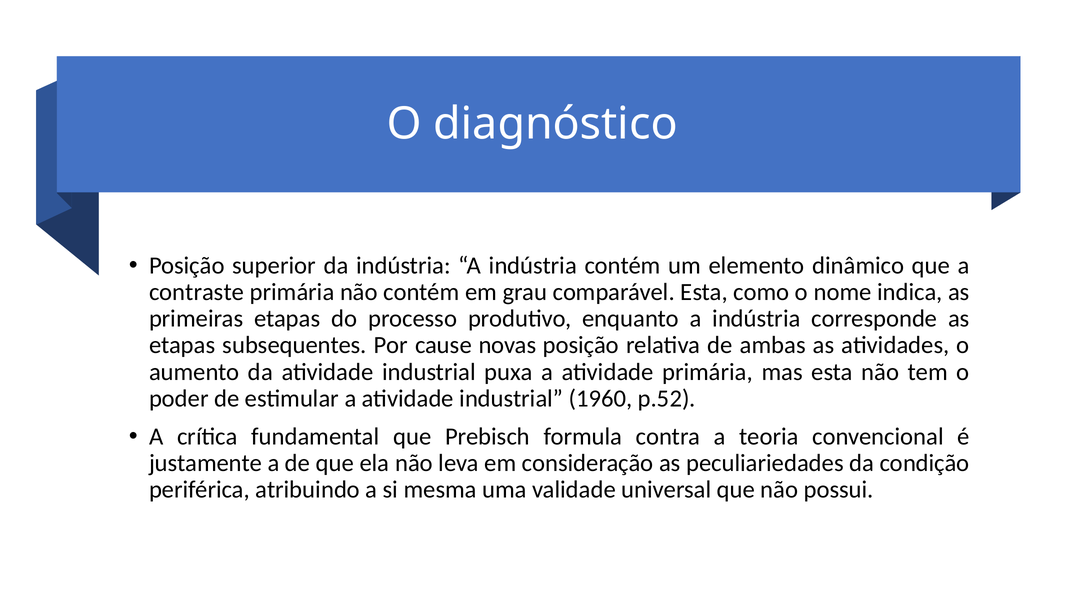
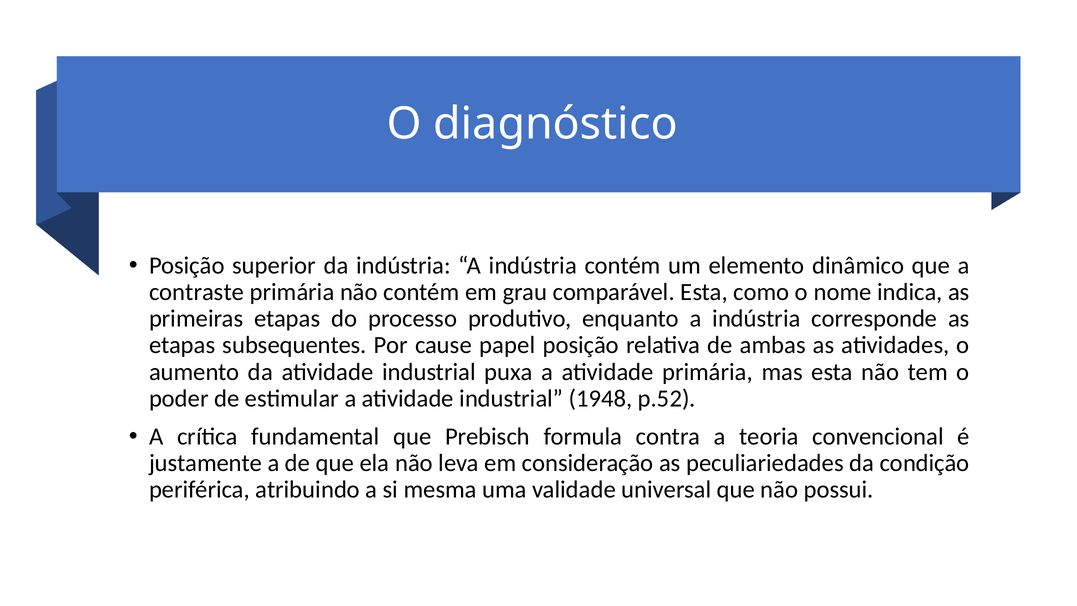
novas: novas -> papel (507, 345)
1960: 1960 -> 1948 (601, 398)
